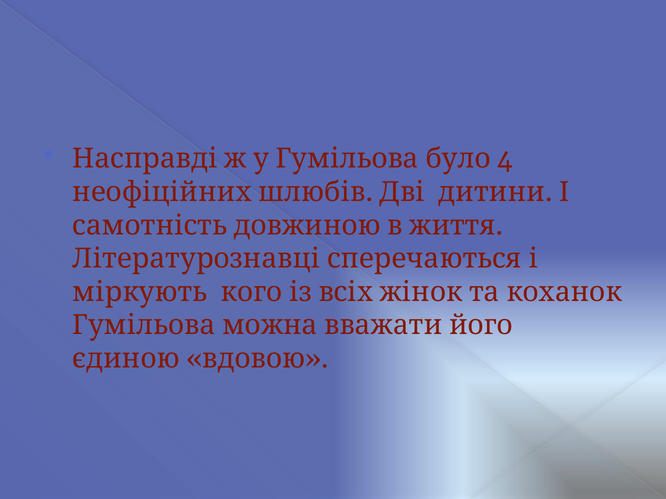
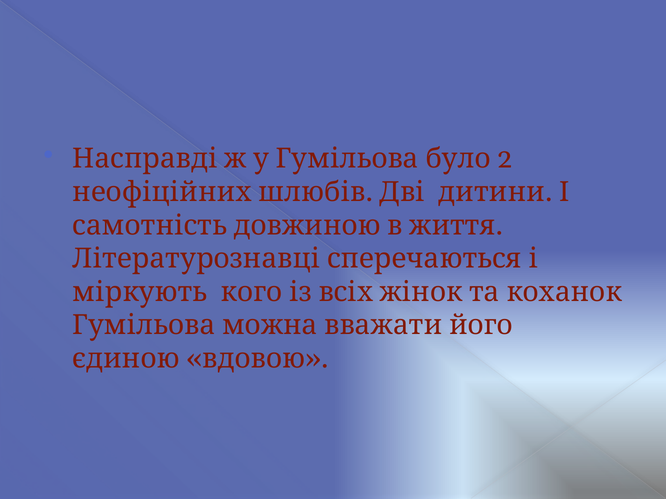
4: 4 -> 2 (505, 159)
